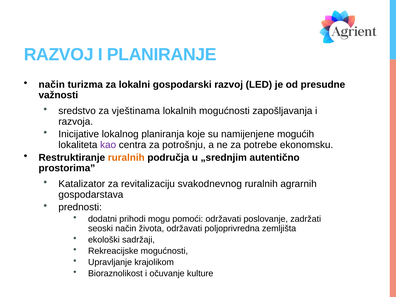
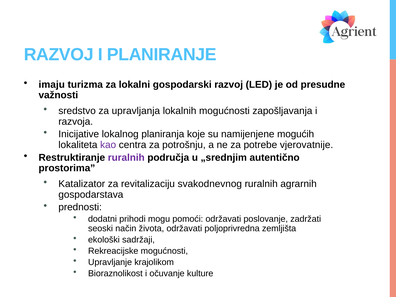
način: način -> imaju (52, 85)
vještinama: vještinama -> upravljanja (136, 111)
ekonomsku: ekonomsku -> vjerovatnije (307, 145)
ruralnih colour: orange -> purple (126, 158)
